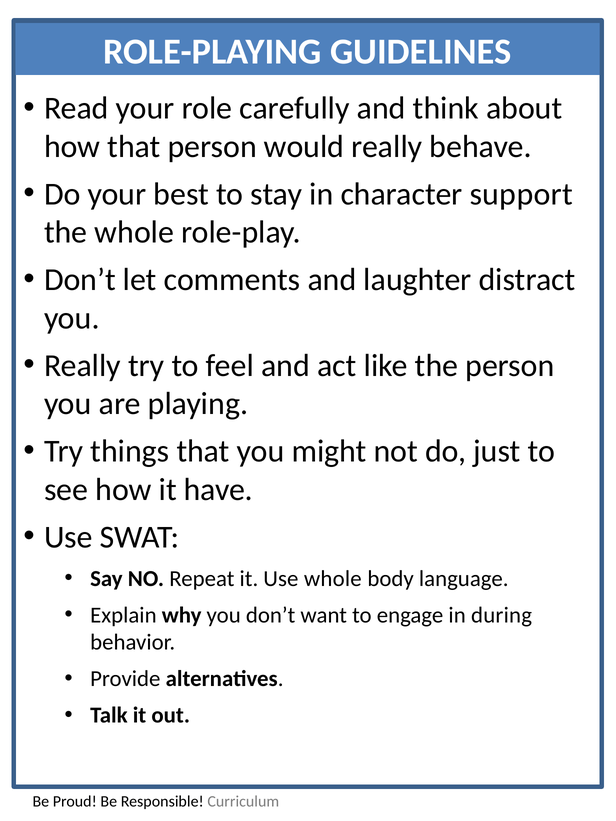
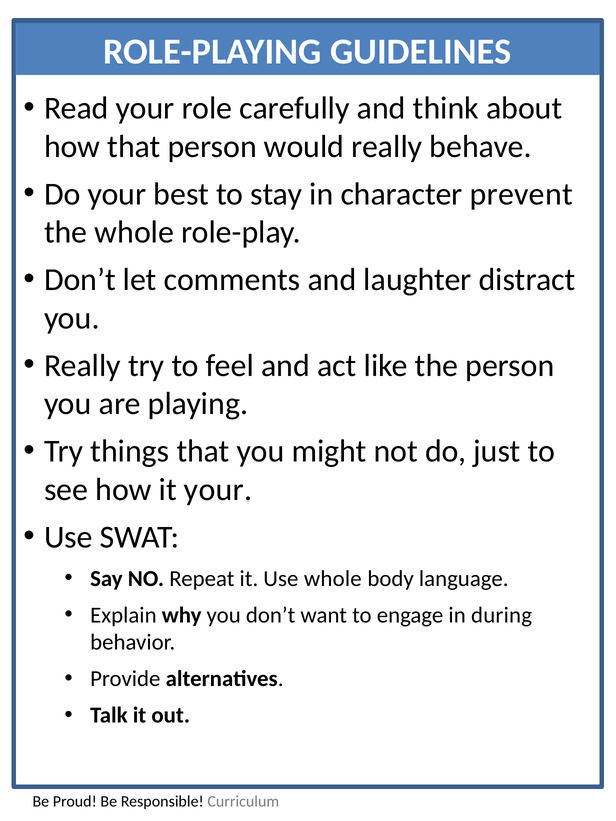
support: support -> prevent (521, 194)
it have: have -> your (218, 490)
